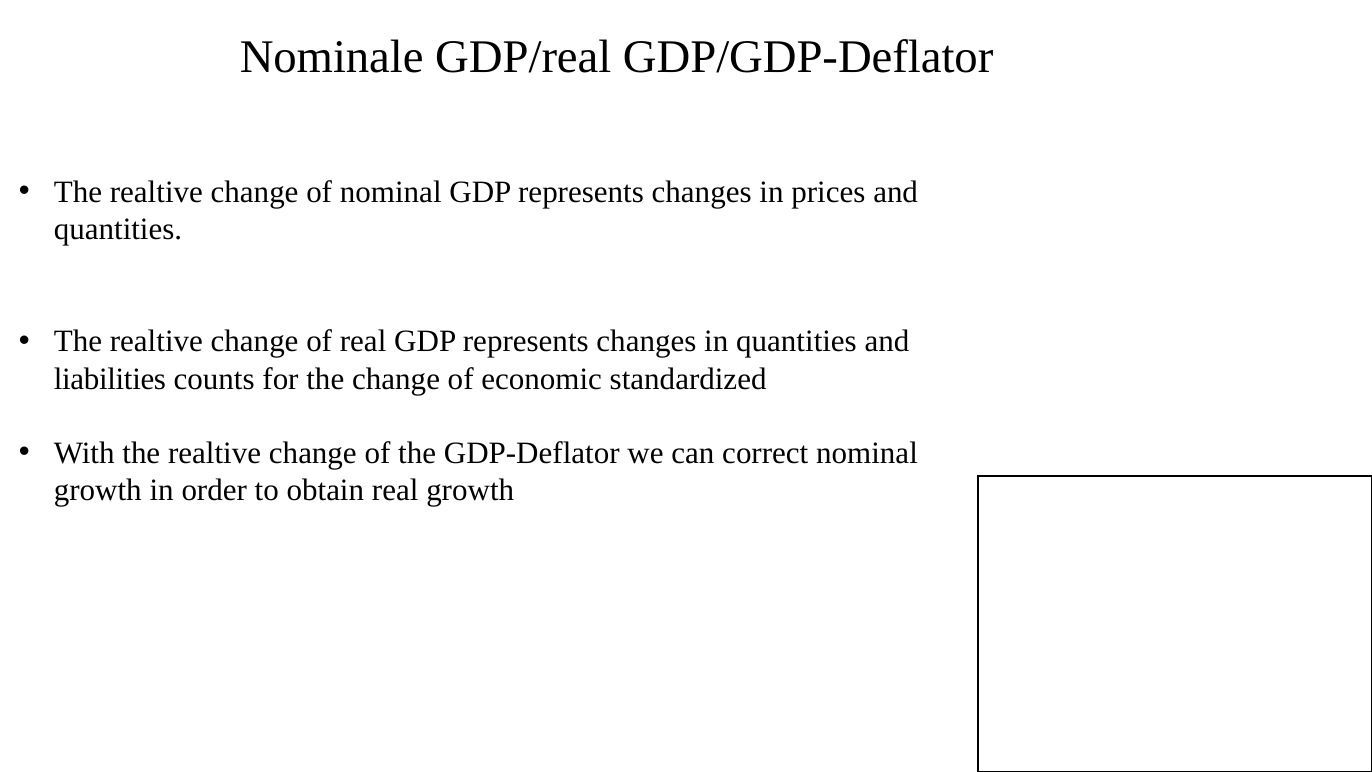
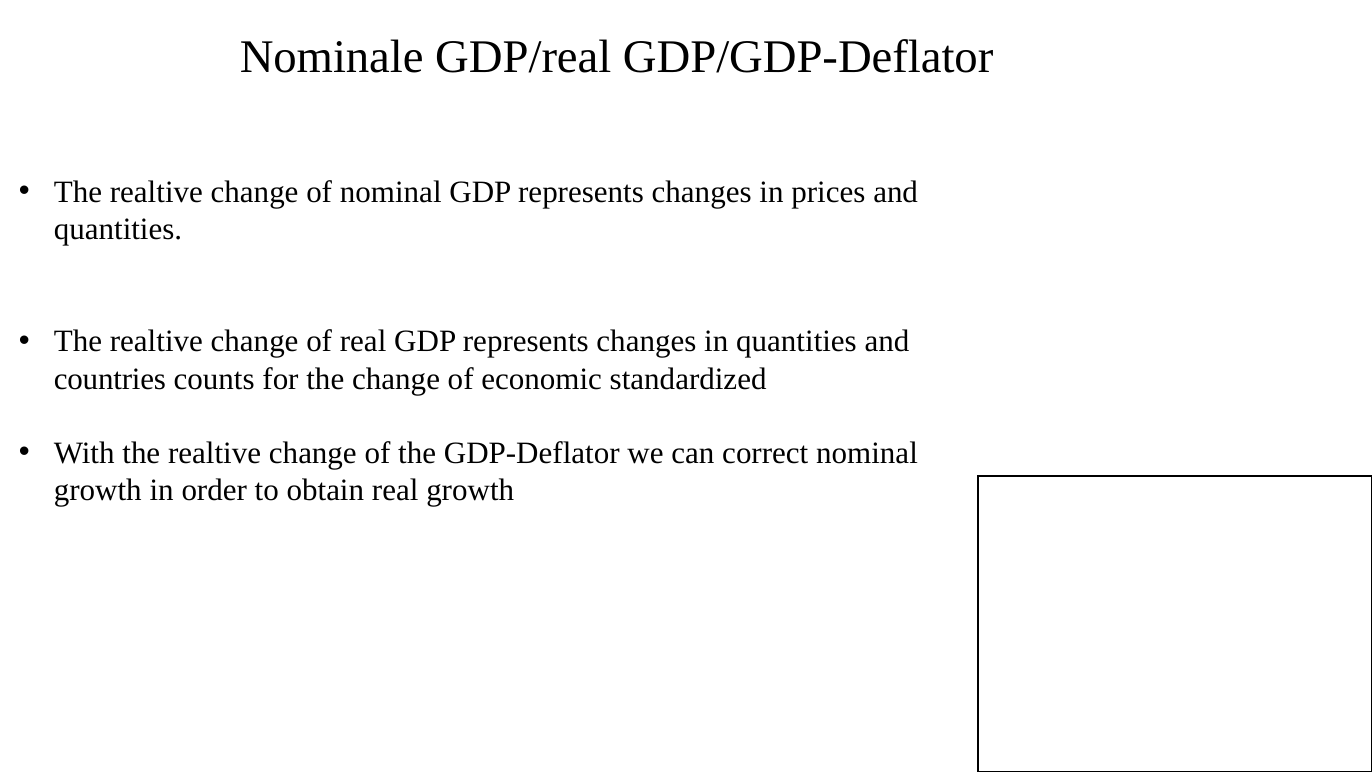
liabilities: liabilities -> countries (110, 379)
